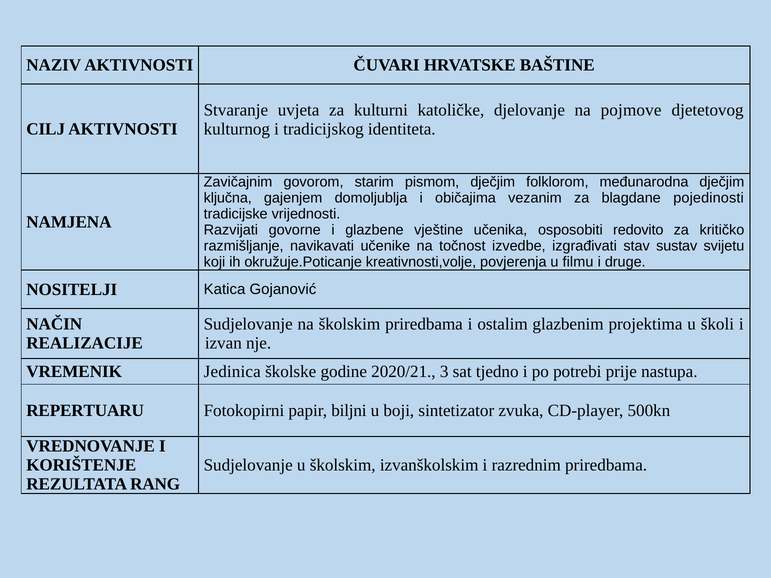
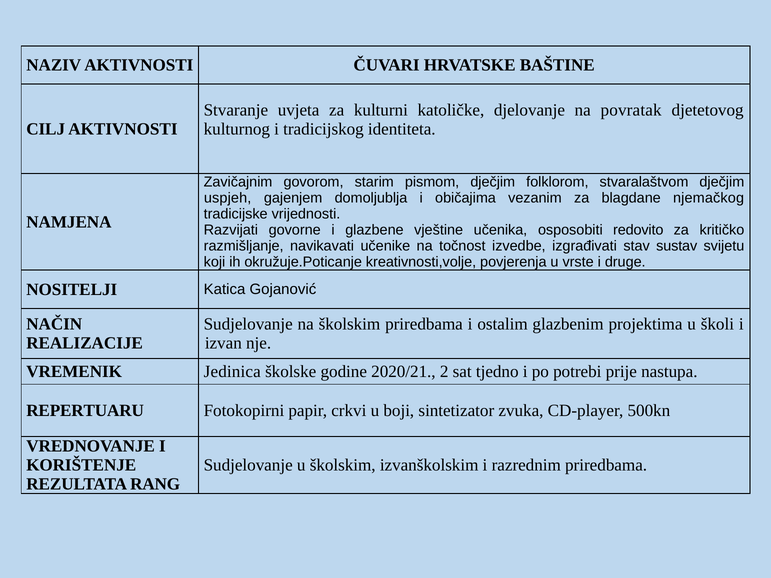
pojmove: pojmove -> povratak (631, 110)
međunarodna: međunarodna -> stvaralaštvom (644, 182)
ključna: ključna -> uspjeh (228, 198)
pojedinosti: pojedinosti -> njemačkog (709, 198)
filmu: filmu -> vrste (578, 262)
3: 3 -> 2 (444, 372)
biljni: biljni -> crkvi (349, 411)
